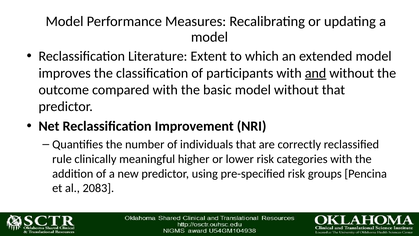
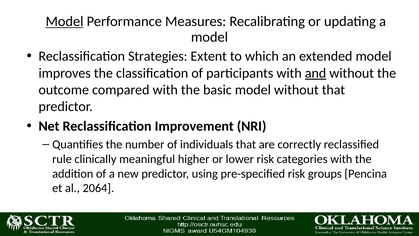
Model underline: none -> present (65, 21)
Literature: Literature -> Strategies (158, 56)
2083: 2083 -> 2064 (98, 188)
